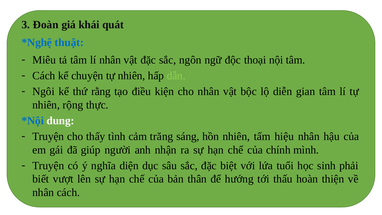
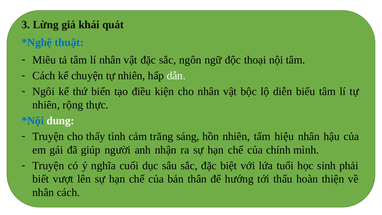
Đoàn: Đoàn -> Lừng (46, 25)
dẫn colour: light green -> white (176, 76)
rằng: rằng -> biển (101, 91)
gian: gian -> biểu (306, 91)
diện: diện -> cuối (129, 166)
